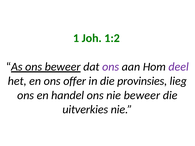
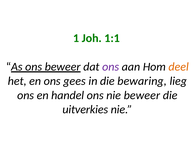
1:2: 1:2 -> 1:1 (112, 38)
deel colour: purple -> orange (179, 67)
offer: offer -> gees (75, 81)
provinsies: provinsies -> bewaring (142, 81)
